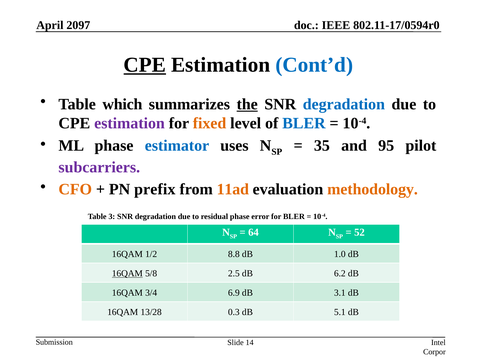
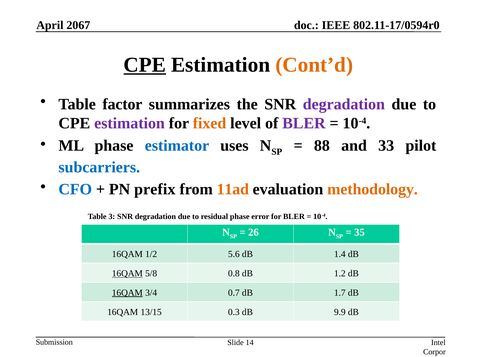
2097: 2097 -> 2067 (78, 25)
Cont’d colour: blue -> orange (314, 65)
which: which -> factor (122, 104)
the underline: present -> none (247, 104)
degradation colour: blue -> purple (344, 104)
BLER colour: blue -> purple (304, 124)
35: 35 -> 88 (322, 146)
95: 95 -> 33 (386, 146)
subcarriers colour: purple -> blue (99, 168)
CFO colour: orange -> blue (75, 190)
64: 64 -> 26 (253, 233)
52: 52 -> 35 (359, 233)
8.8: 8.8 -> 5.6 (234, 255)
1.0: 1.0 -> 1.4 (340, 255)
2.5: 2.5 -> 0.8 (234, 274)
6.2: 6.2 -> 1.2 (340, 274)
16QAM underline: none -> present (127, 293)
6.9: 6.9 -> 0.7 (234, 293)
3.1: 3.1 -> 1.7 (340, 293)
13/28: 13/28 -> 13/15 (151, 313)
5.1: 5.1 -> 9.9 (340, 313)
